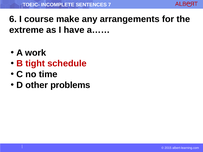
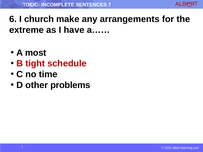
course: course -> church (39, 19)
work: work -> most (36, 53)
